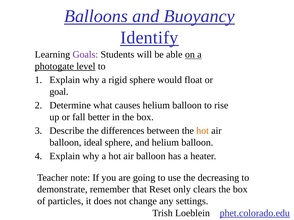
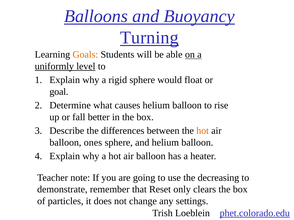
Identify: Identify -> Turning (149, 38)
Goals colour: purple -> orange (85, 55)
photogate: photogate -> uniformly (54, 66)
ideal: ideal -> ones (93, 143)
